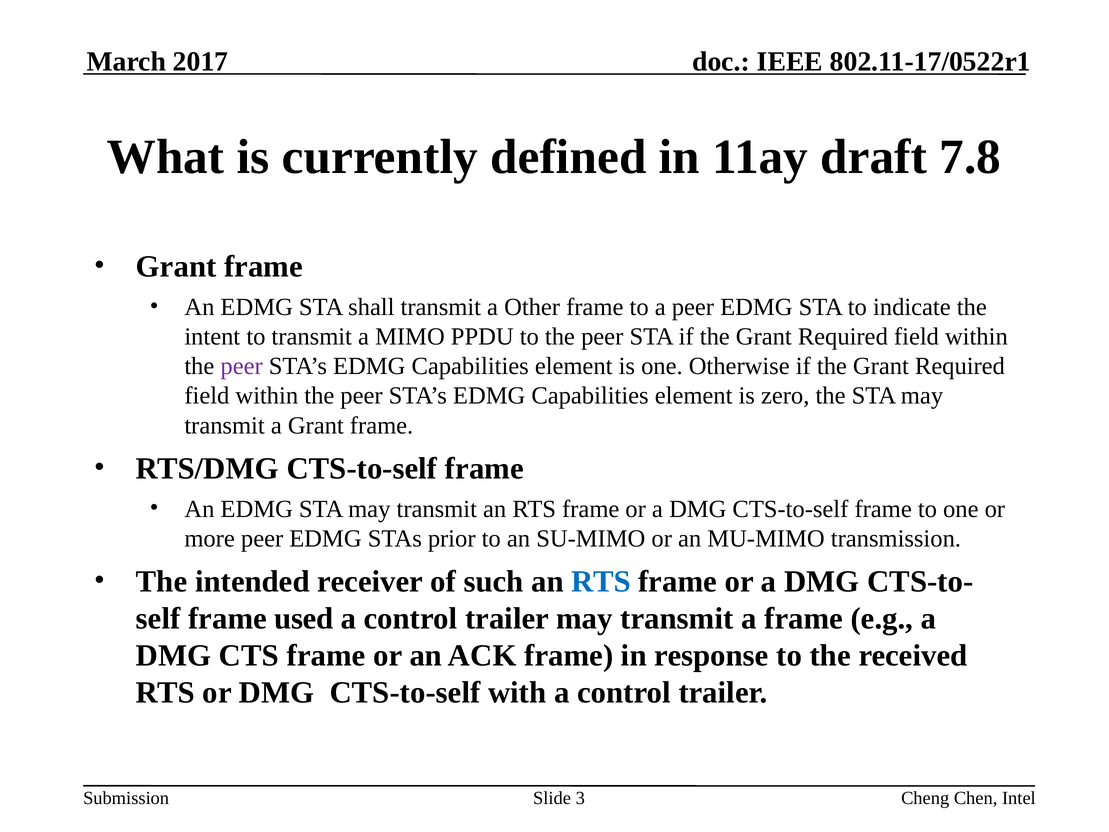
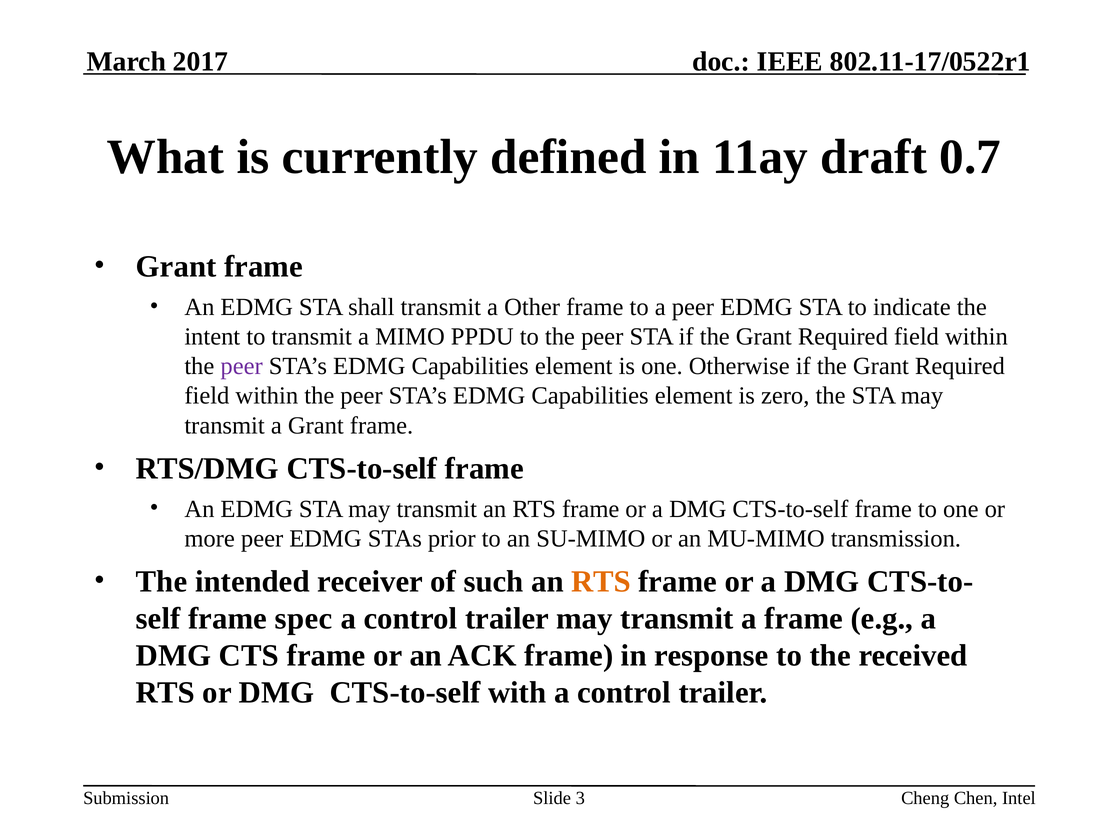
7.8: 7.8 -> 0.7 (970, 157)
RTS colour: blue -> orange (601, 581)
used: used -> spec (304, 618)
